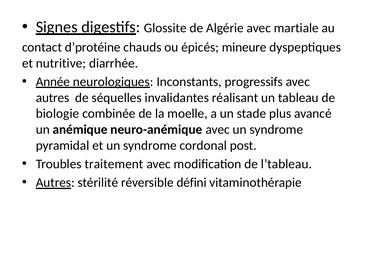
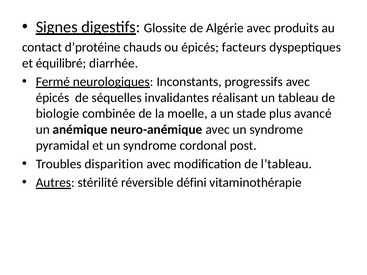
martiale: martiale -> produits (296, 28)
mineure: mineure -> facteurs (244, 47)
nutritive: nutritive -> équilibré (61, 63)
Année: Année -> Fermé (53, 82)
autres: autres -> épicés (53, 98)
traitement: traitement -> disparition (114, 164)
